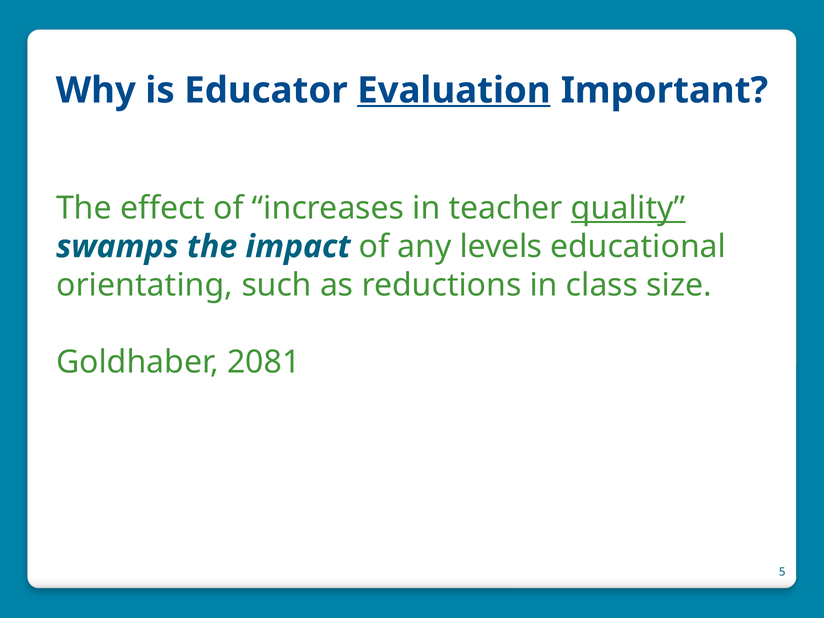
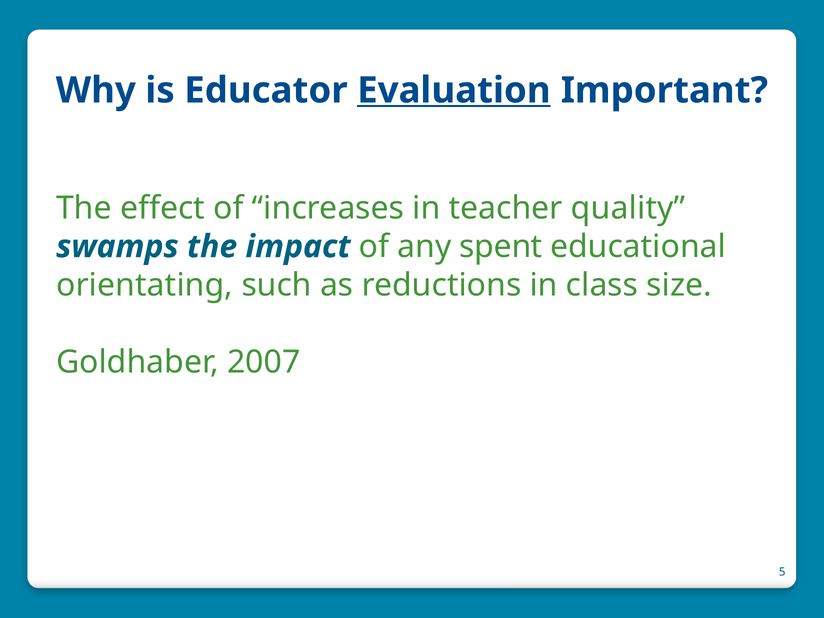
quality underline: present -> none (628, 208)
levels: levels -> spent (501, 247)
2081: 2081 -> 2007 (264, 362)
